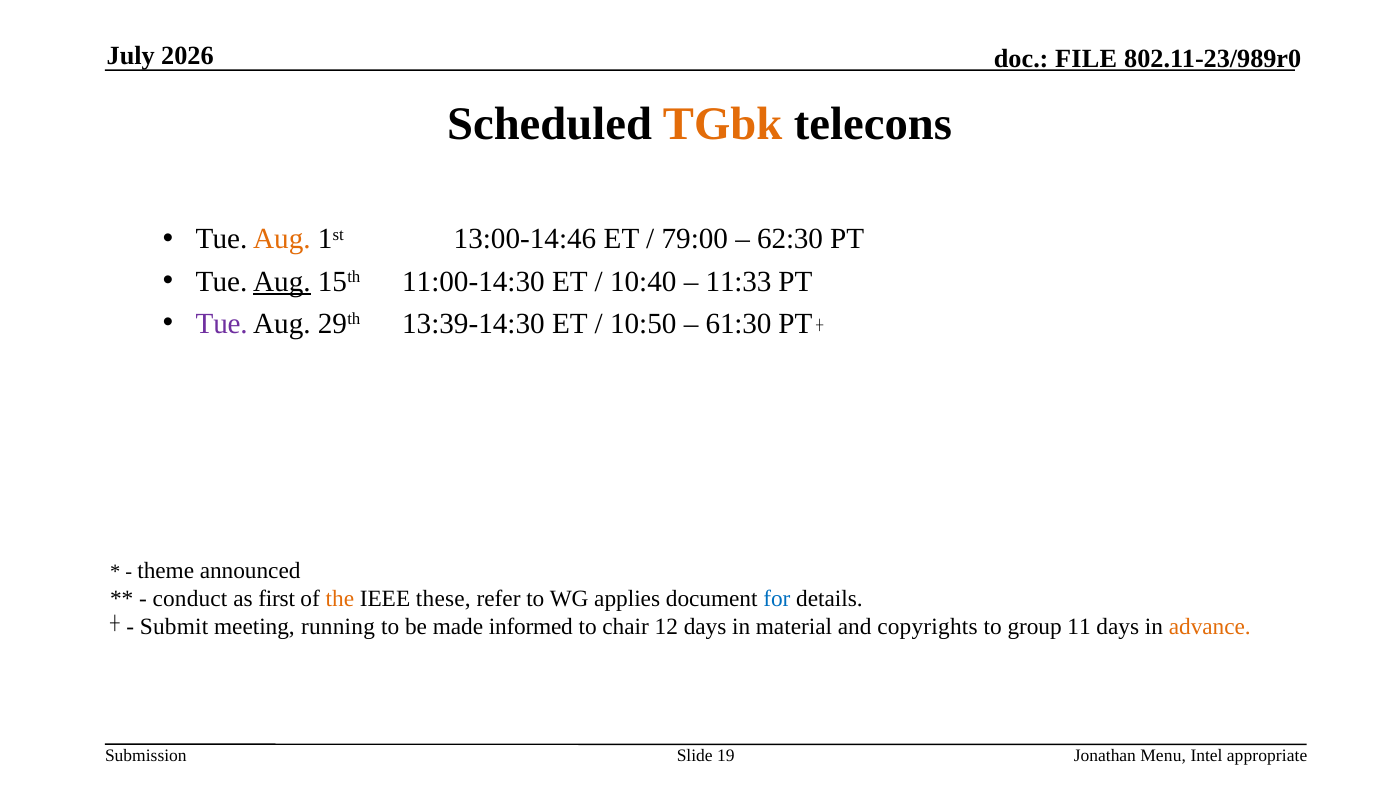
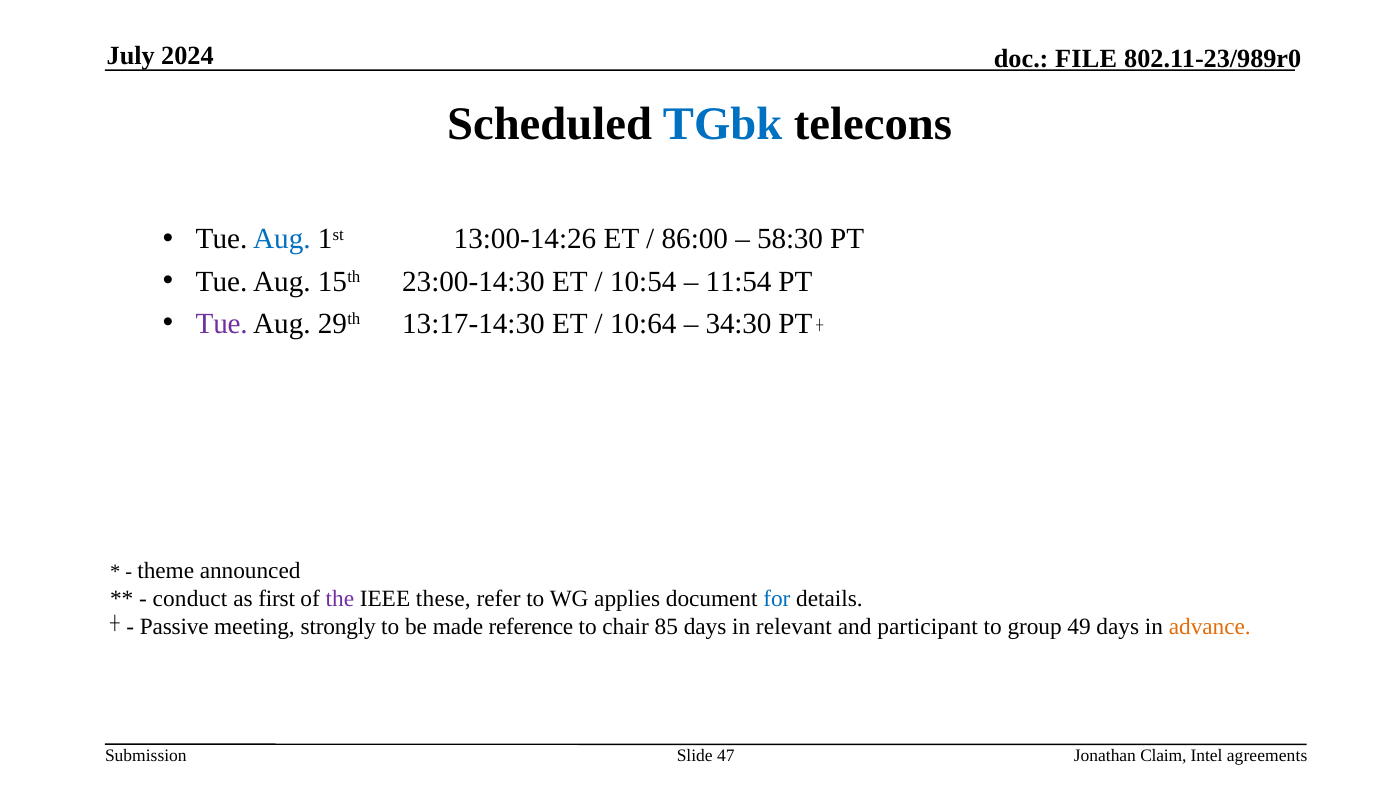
2026: 2026 -> 2024 (187, 56)
TGbk colour: orange -> blue (723, 124)
Aug colour: orange -> blue (282, 239)
13:00-14:46: 13:00-14:46 -> 13:00-14:26 (525, 239)
79:00: 79:00 -> 86:00 (695, 239)
62:30: 62:30 -> 58:30 (790, 239)
Aug underline: present -> none (282, 281)
11:00-14:30: 11:00-14:30 -> 23:00-14:30 (473, 281)
10:40: 10:40 -> 10:54 (643, 281)
11:33: 11:33 -> 11:54 (739, 281)
13:39-14:30: 13:39-14:30 -> 13:17-14:30 (473, 324)
10:50: 10:50 -> 10:64 (643, 324)
61:30: 61:30 -> 34:30 (739, 324)
the colour: orange -> purple (340, 599)
Submit: Submit -> Passive (174, 627)
running: running -> strongly (338, 627)
informed: informed -> reference (531, 627)
12: 12 -> 85 (666, 627)
material: material -> relevant (794, 627)
copyrights: copyrights -> participant (928, 627)
11: 11 -> 49 (1079, 627)
19: 19 -> 47 (726, 755)
Menu: Menu -> Claim (1163, 755)
appropriate: appropriate -> agreements (1267, 755)
